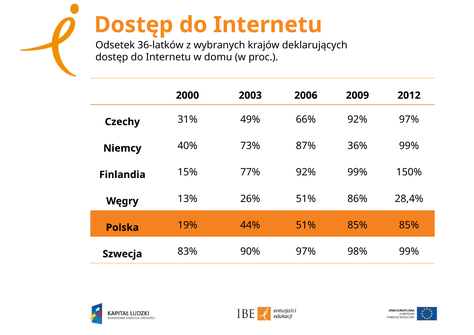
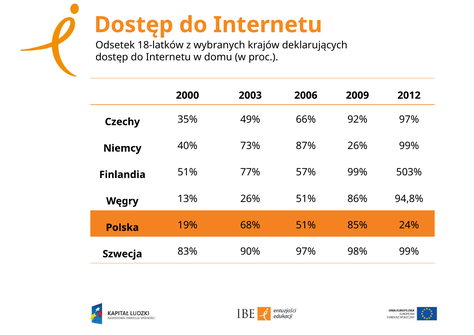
36-latków: 36-latków -> 18-latków (161, 45)
31%: 31% -> 35% (188, 119)
87% 36%: 36% -> 26% (357, 146)
Finlandia 15%: 15% -> 51% (188, 172)
77% 92%: 92% -> 57% (306, 172)
150%: 150% -> 503% (409, 172)
28,4%: 28,4% -> 94,8% (409, 199)
44%: 44% -> 68% (250, 225)
85% 85%: 85% -> 24% (409, 225)
